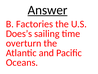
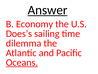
Factories: Factories -> Economy (35, 24)
overturn: overturn -> dilemma (24, 43)
Oceans underline: none -> present (22, 62)
